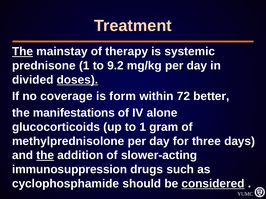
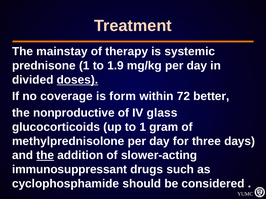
The underline: present -> none (23, 52)
9.2: 9.2 -> 1.9 (115, 66)
manifestations: manifestations -> nonproductive (74, 113)
alone: alone -> glass (162, 113)
immunosuppression: immunosuppression -> immunosuppressant (70, 170)
considered underline: present -> none (213, 184)
